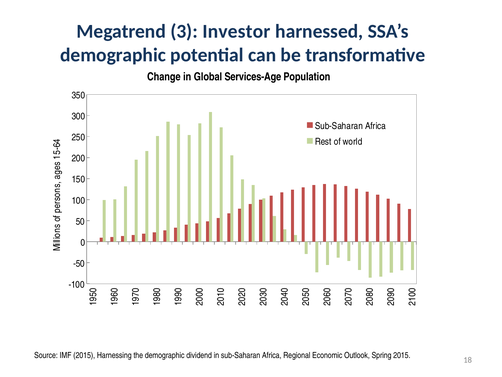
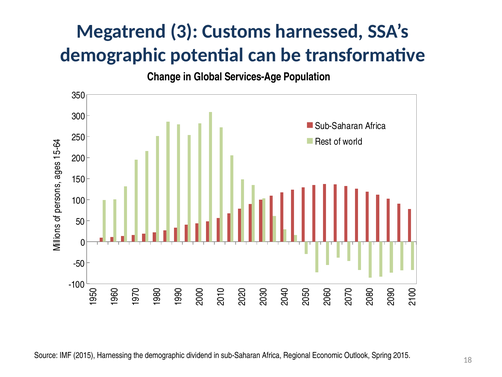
Investor: Investor -> Customs (237, 31)
